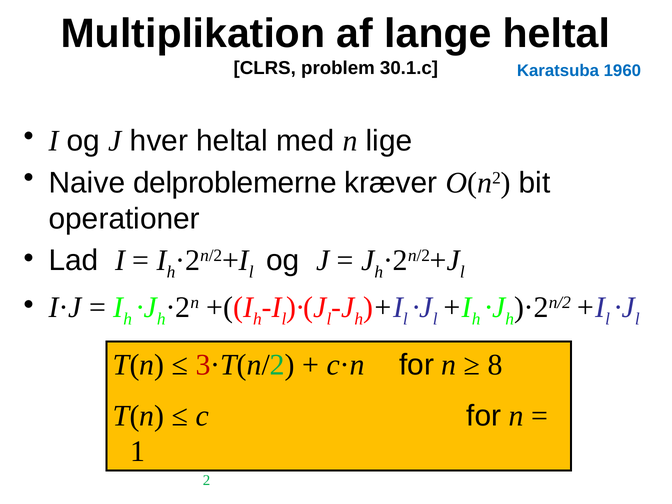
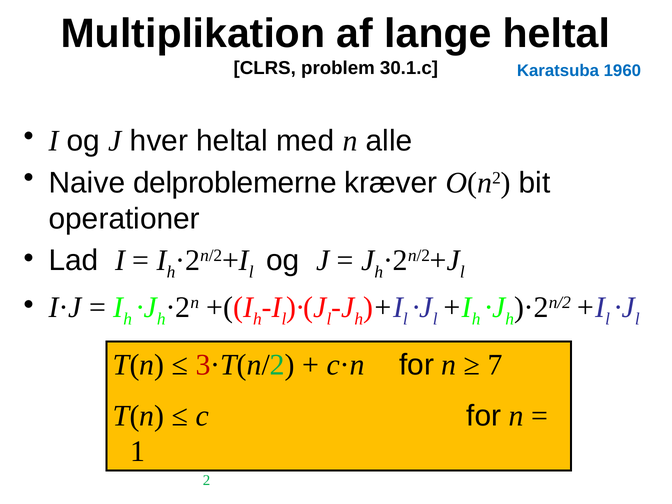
lige: lige -> alle (389, 141)
8: 8 -> 7 (495, 365)
